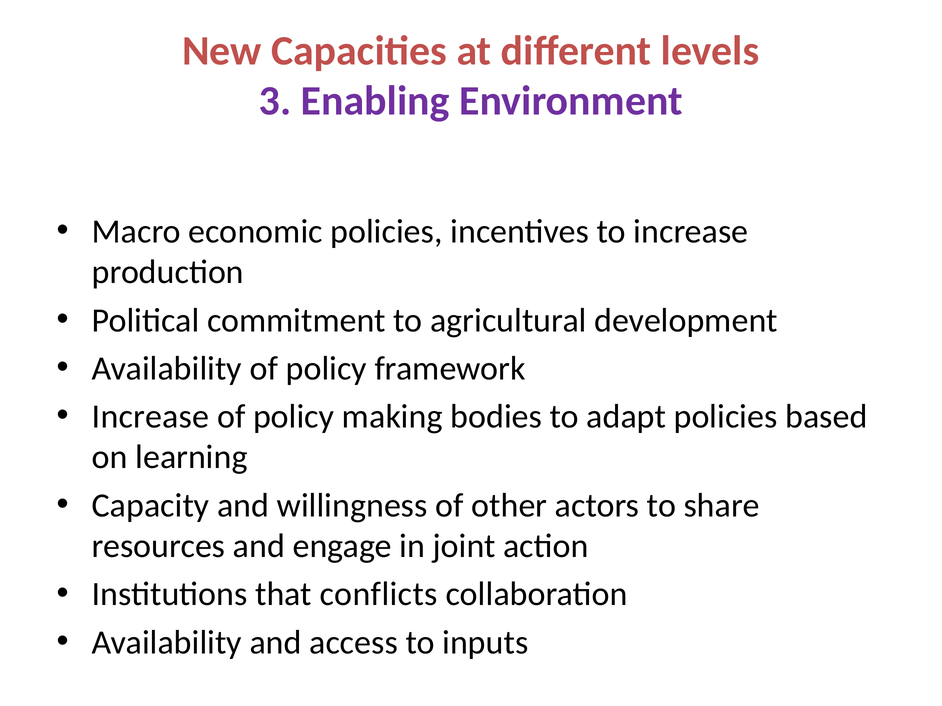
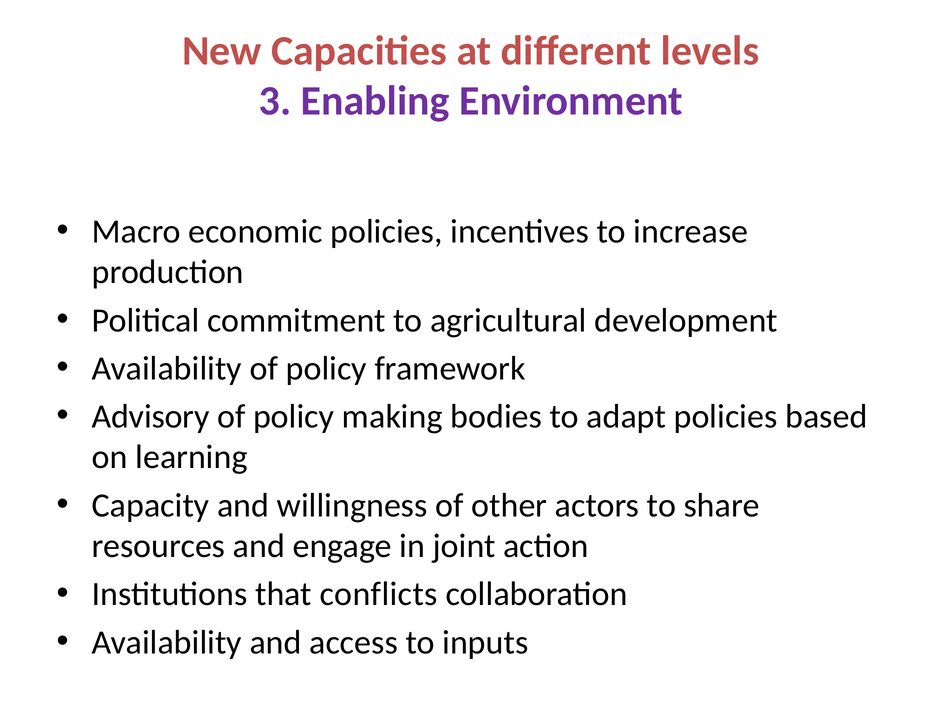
Increase: Increase -> Advisory (151, 417)
